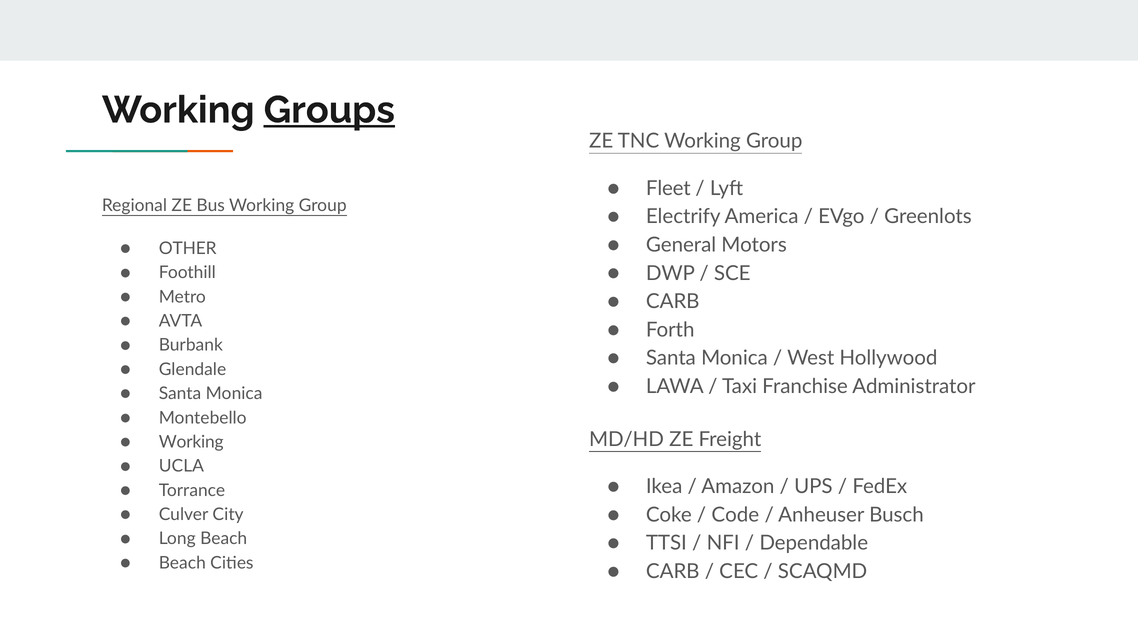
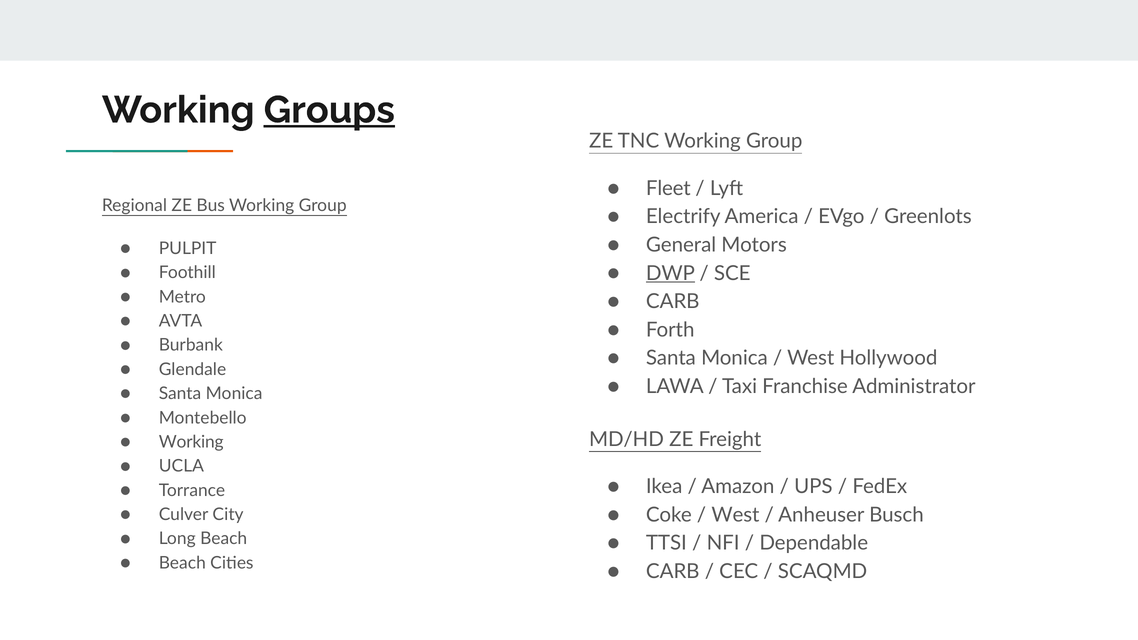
OTHER: OTHER -> PULPIT (188, 249)
DWP underline: none -> present (670, 273)
Code: Code -> West (735, 515)
